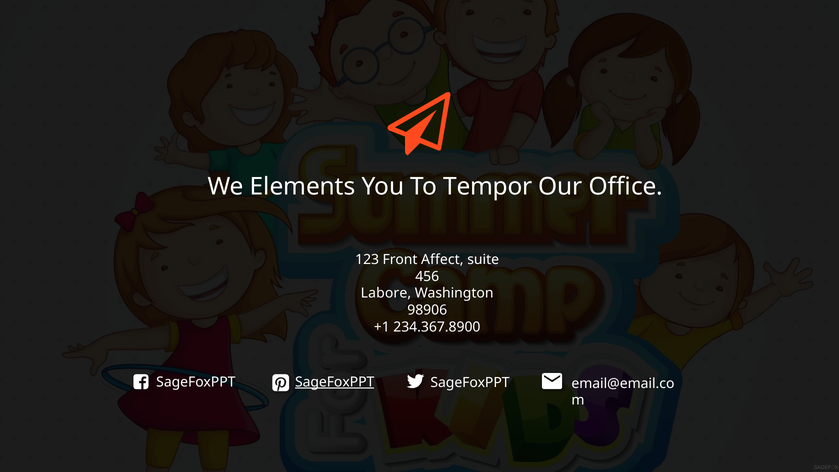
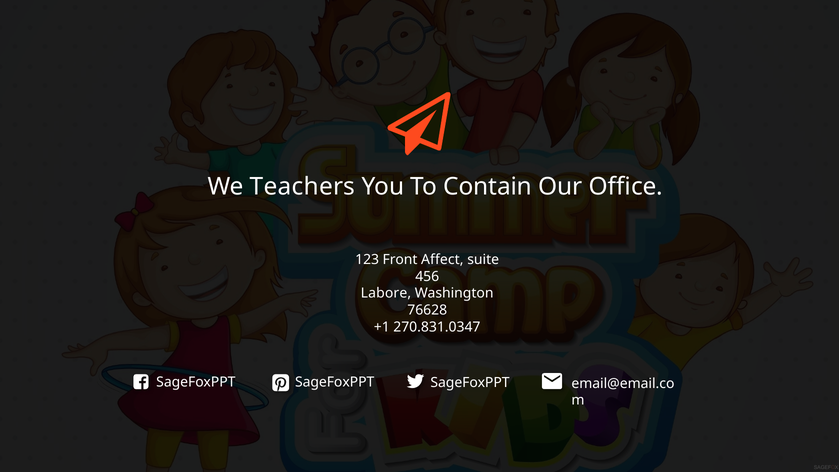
Elements: Elements -> Teachers (302, 186)
Tempor: Tempor -> Contain (488, 186)
98906: 98906 -> 76628 (427, 310)
234.367.8900: 234.367.8900 -> 270.831.0347 (437, 327)
SageFoxPPT underline: present -> none (335, 382)
